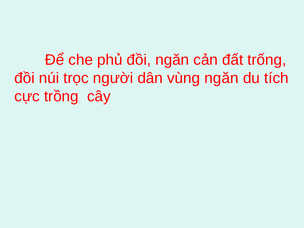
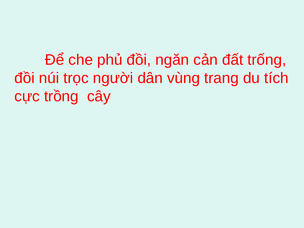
vùng ngăn: ngăn -> trang (222, 78)
